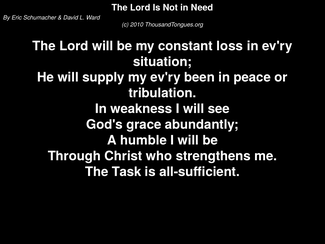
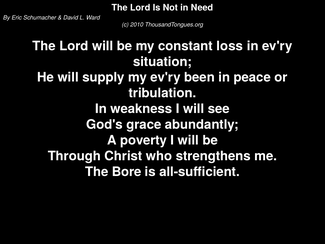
humble: humble -> poverty (144, 140)
Task: Task -> Bore (127, 172)
